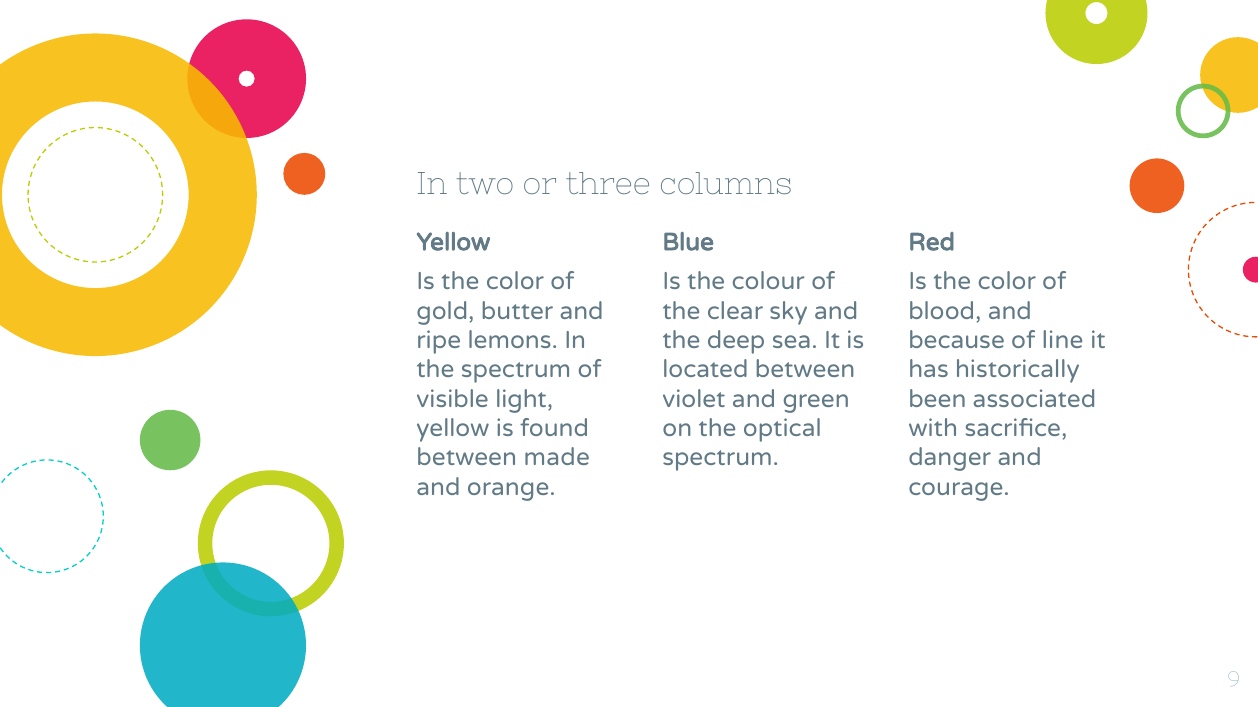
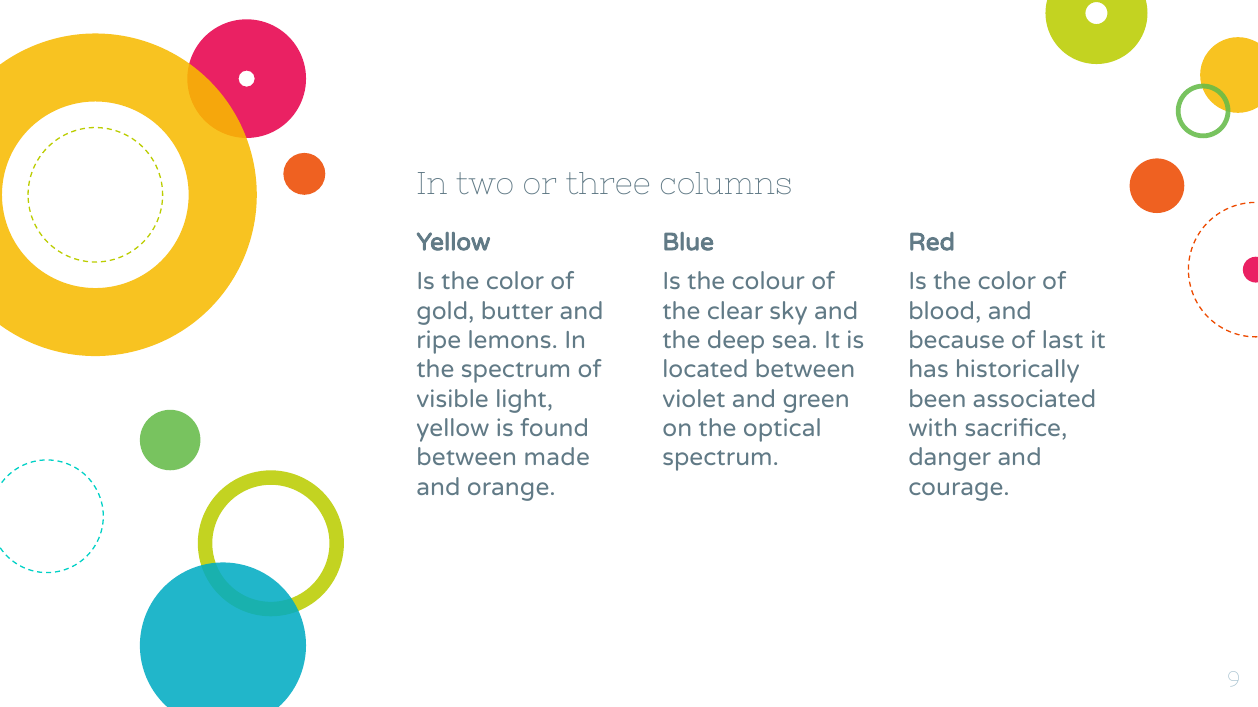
line: line -> last (1063, 341)
